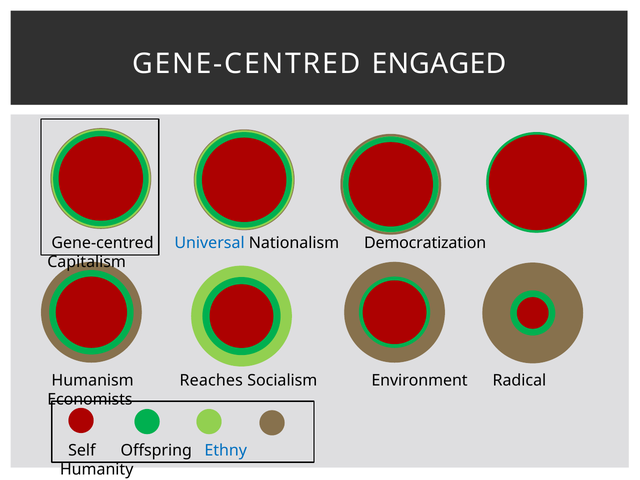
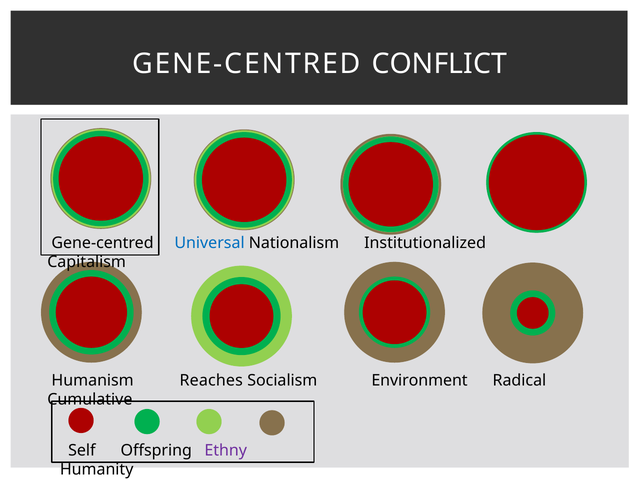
ENGAGED: ENGAGED -> CONFLICT (439, 64)
Democratization: Democratization -> Institutionalized (425, 243)
Economists: Economists -> Cumulative (90, 400)
Ethny colour: blue -> purple (226, 450)
